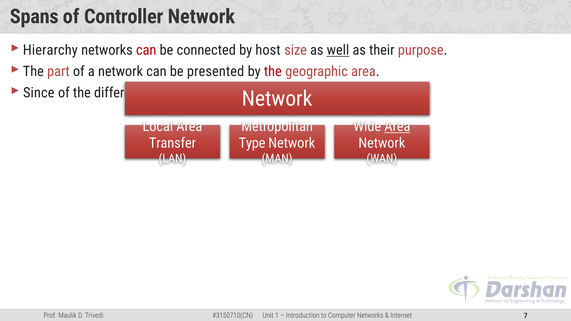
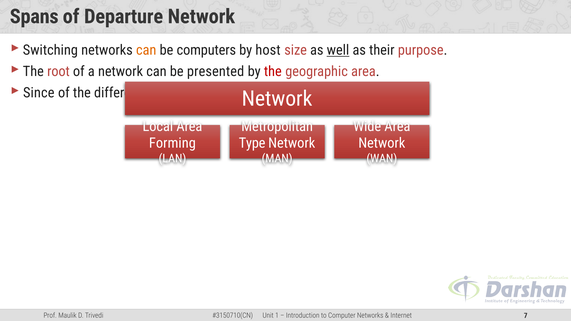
Controller: Controller -> Departure (124, 17)
Hierarchy: Hierarchy -> Switching (50, 50)
can colour: red -> orange (146, 50)
connected: connected -> computers (206, 50)
part: part -> root (58, 72)
Area underline: present -> none (397, 127)
Transfer: Transfer -> Forming (172, 143)
